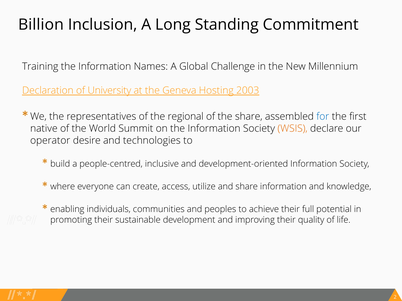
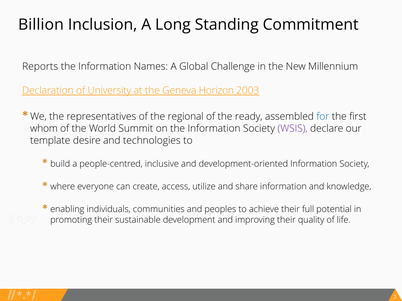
Training: Training -> Reports (40, 67)
Hosting: Hosting -> Horizon (216, 91)
the share: share -> ready (249, 117)
native: native -> whom (44, 129)
WSIS colour: orange -> purple (293, 129)
operator: operator -> template (50, 141)
